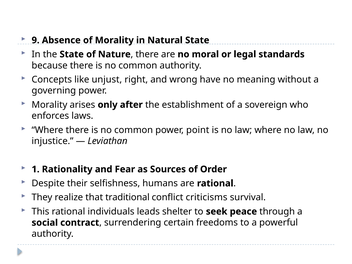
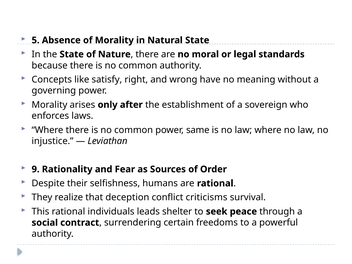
9: 9 -> 5 (36, 40)
unjust: unjust -> satisfy (107, 80)
point: point -> same (198, 130)
1: 1 -> 9 (36, 169)
traditional: traditional -> deception (127, 197)
